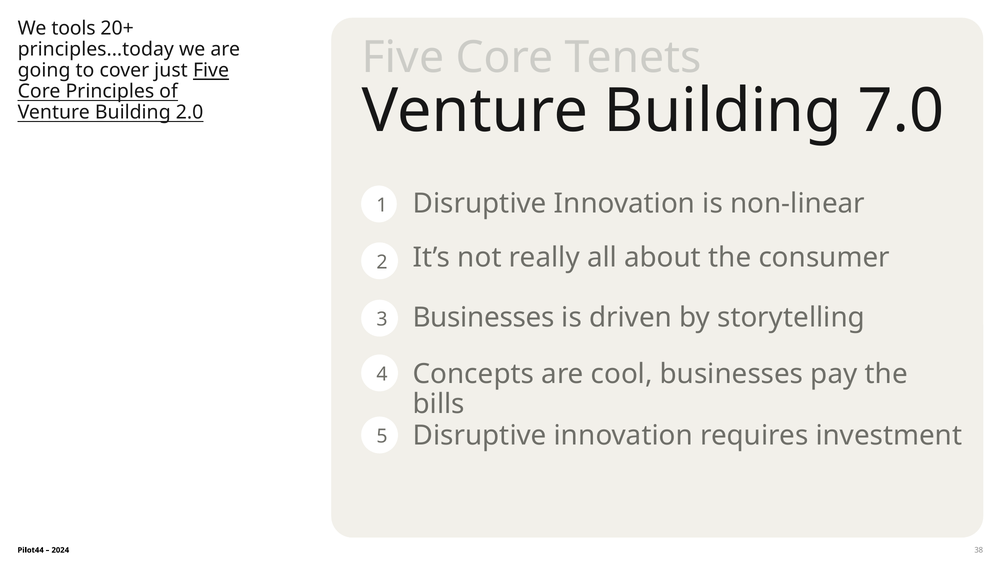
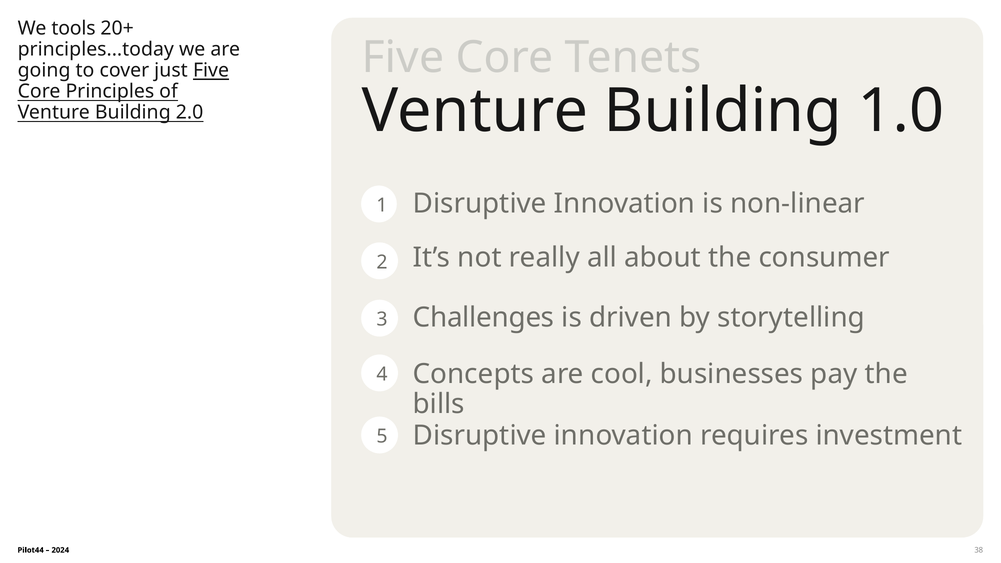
7.0: 7.0 -> 1.0 (901, 111)
Businesses: Businesses -> Challenges (484, 318)
